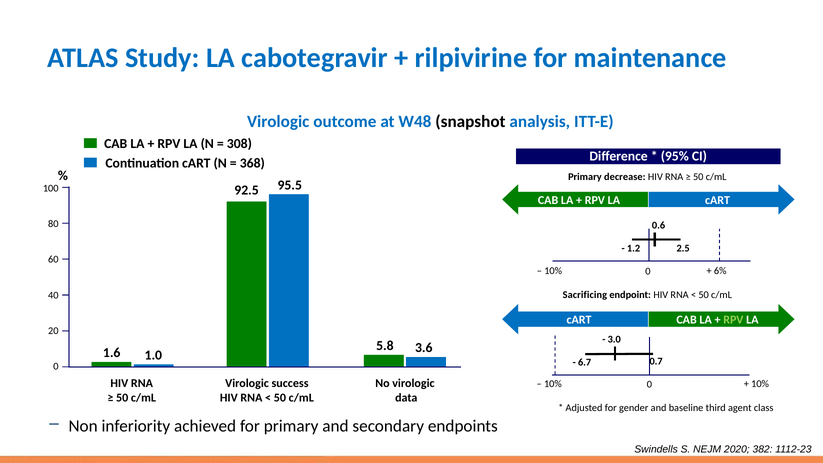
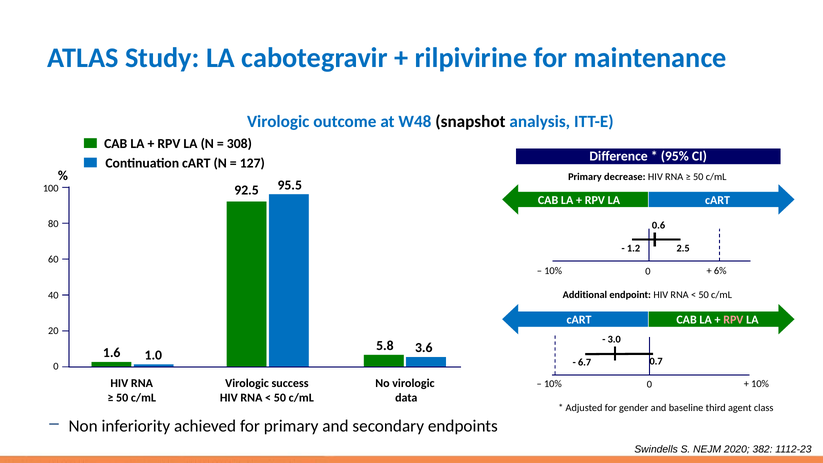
368: 368 -> 127 (252, 163)
Sacrificing: Sacrificing -> Additional (585, 295)
RPV colour: light green -> pink (733, 320)
